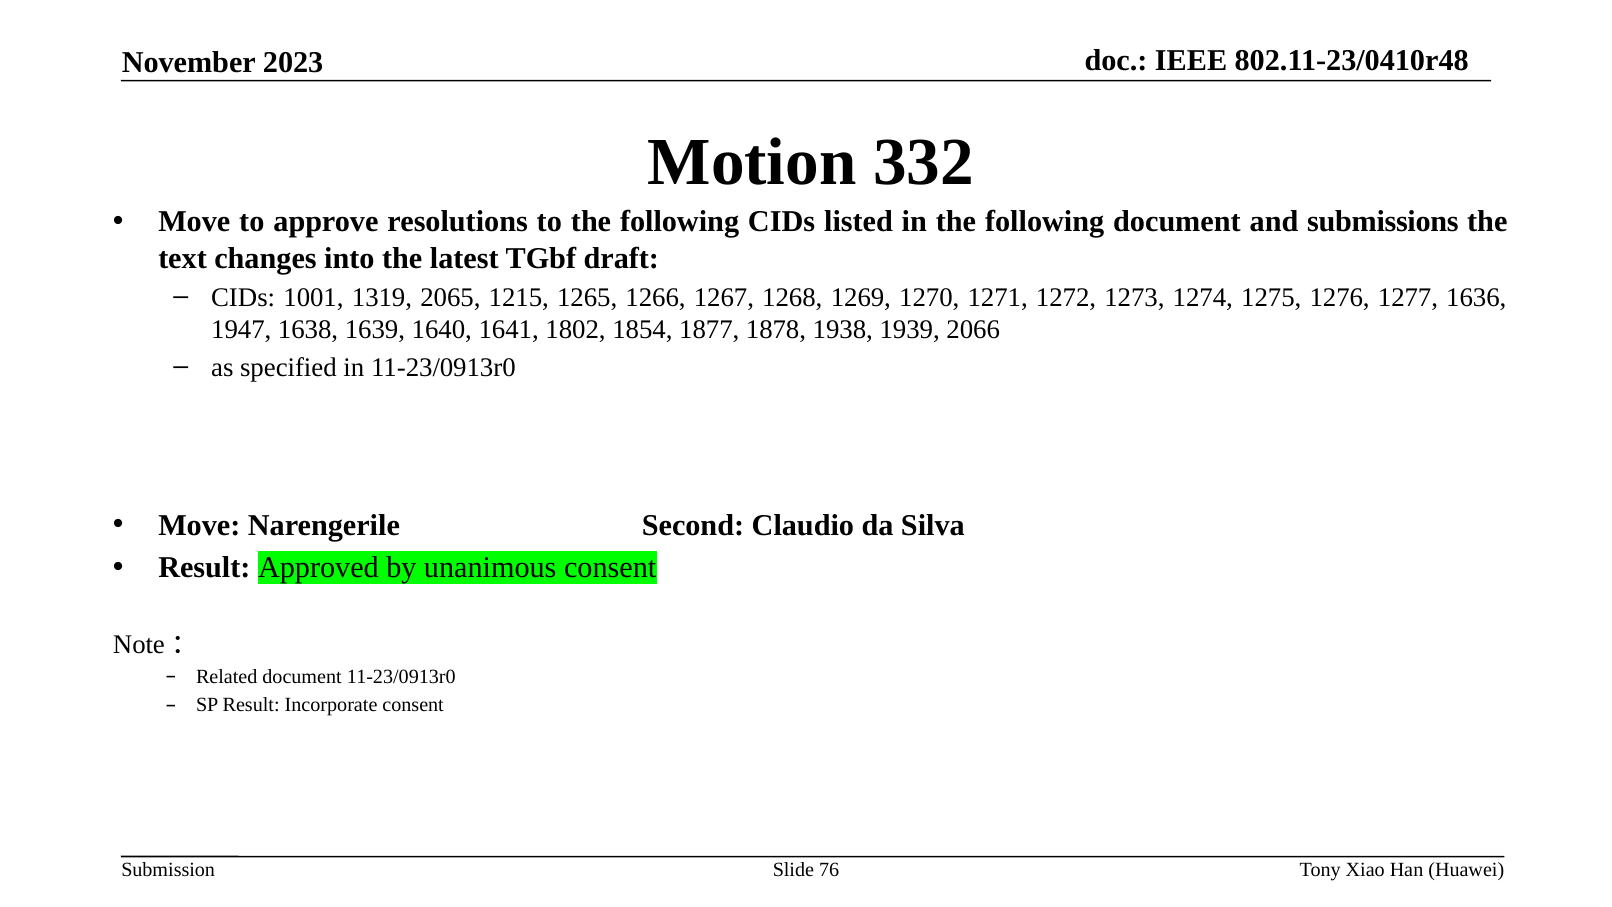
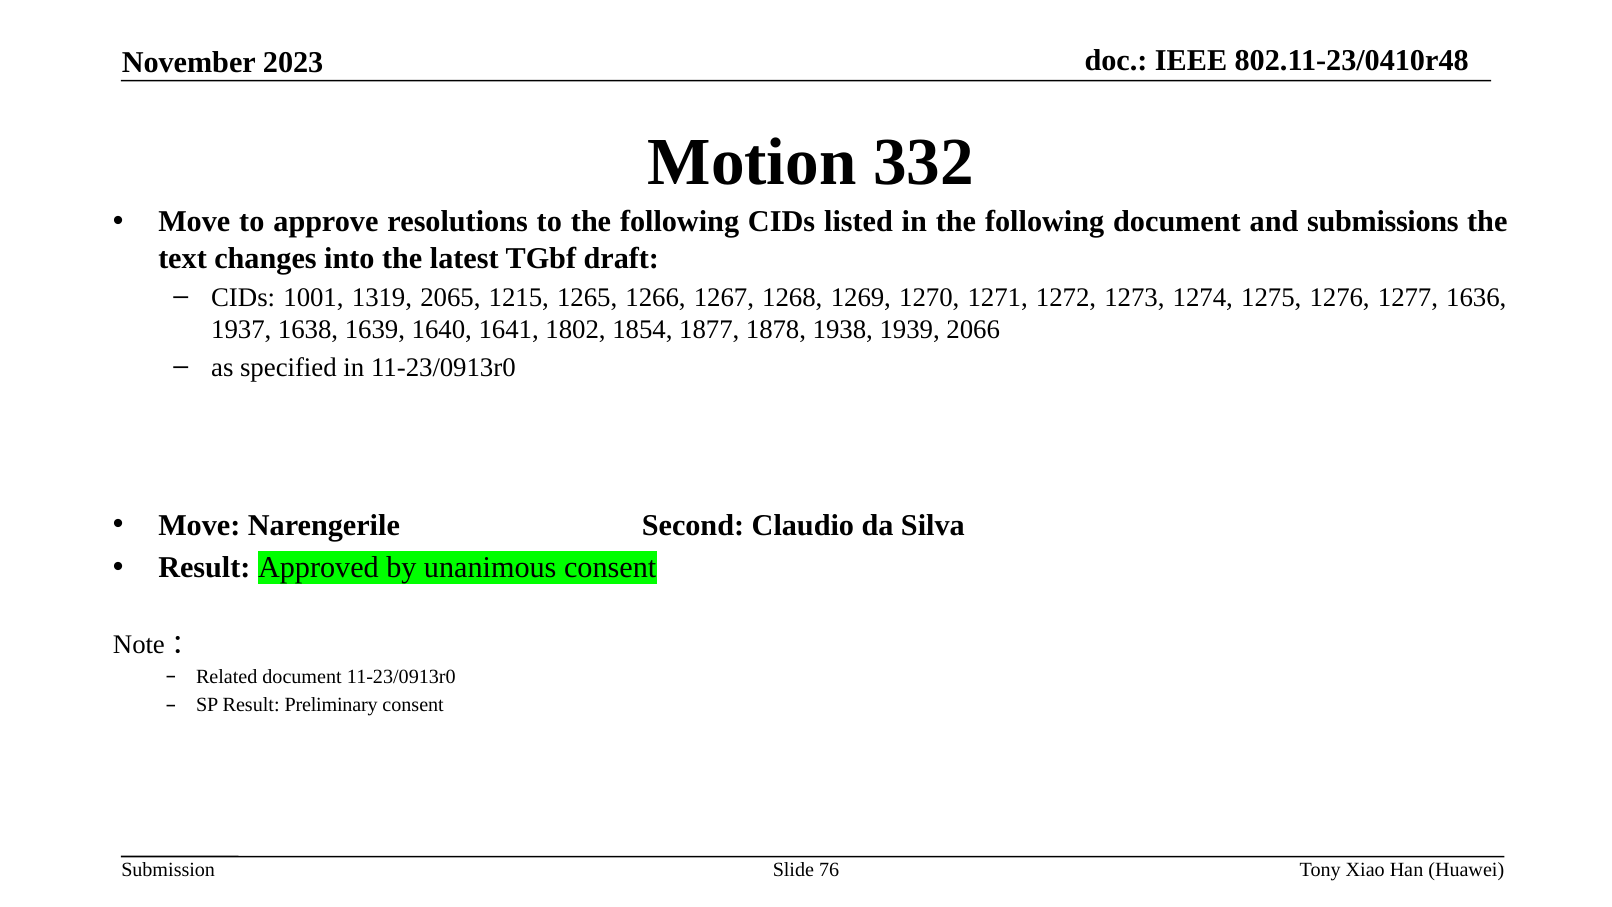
1947: 1947 -> 1937 (241, 330)
Incorporate: Incorporate -> Preliminary (331, 705)
